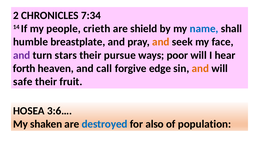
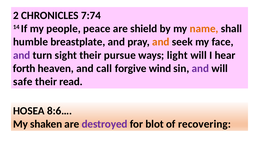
7:34: 7:34 -> 7:74 (91, 15)
crieth: crieth -> peace (97, 29)
name colour: blue -> orange (204, 29)
stars: stars -> sight (66, 55)
poor: poor -> light (177, 55)
edge: edge -> wind (160, 68)
and colour: orange -> purple (200, 68)
fruit: fruit -> read (71, 82)
3:6…: 3:6… -> 8:6… (60, 111)
destroyed colour: blue -> purple (105, 124)
also: also -> blot (155, 124)
population: population -> recovering (204, 124)
